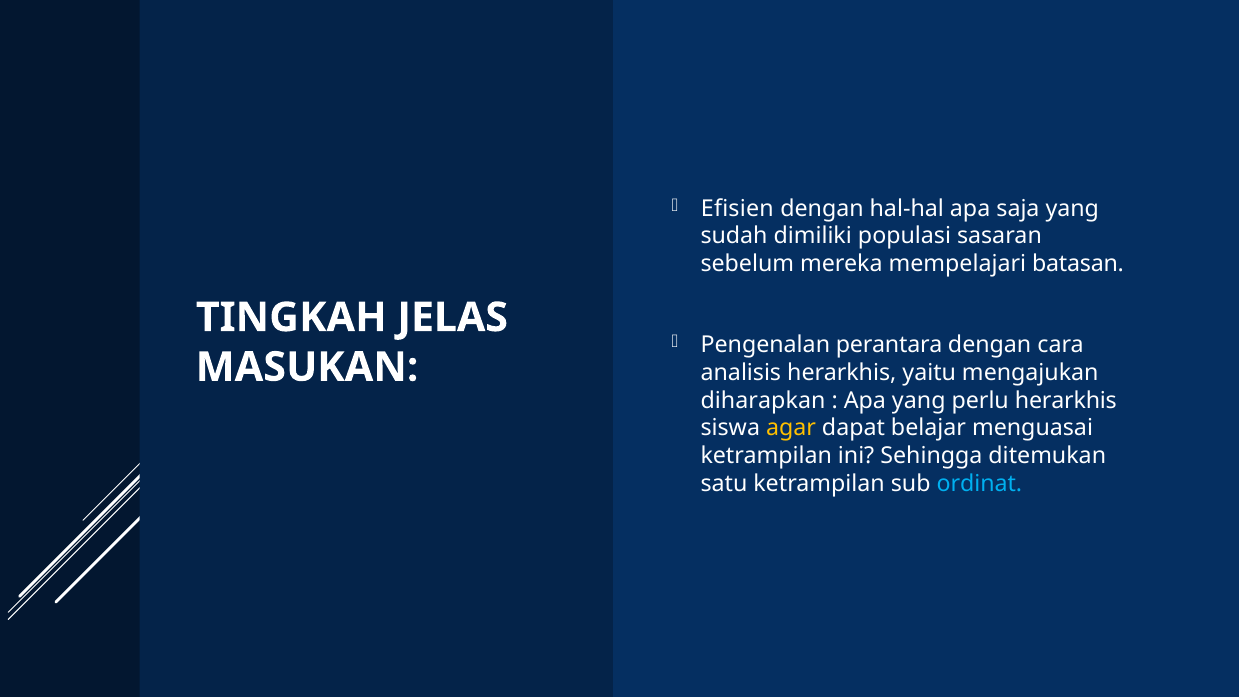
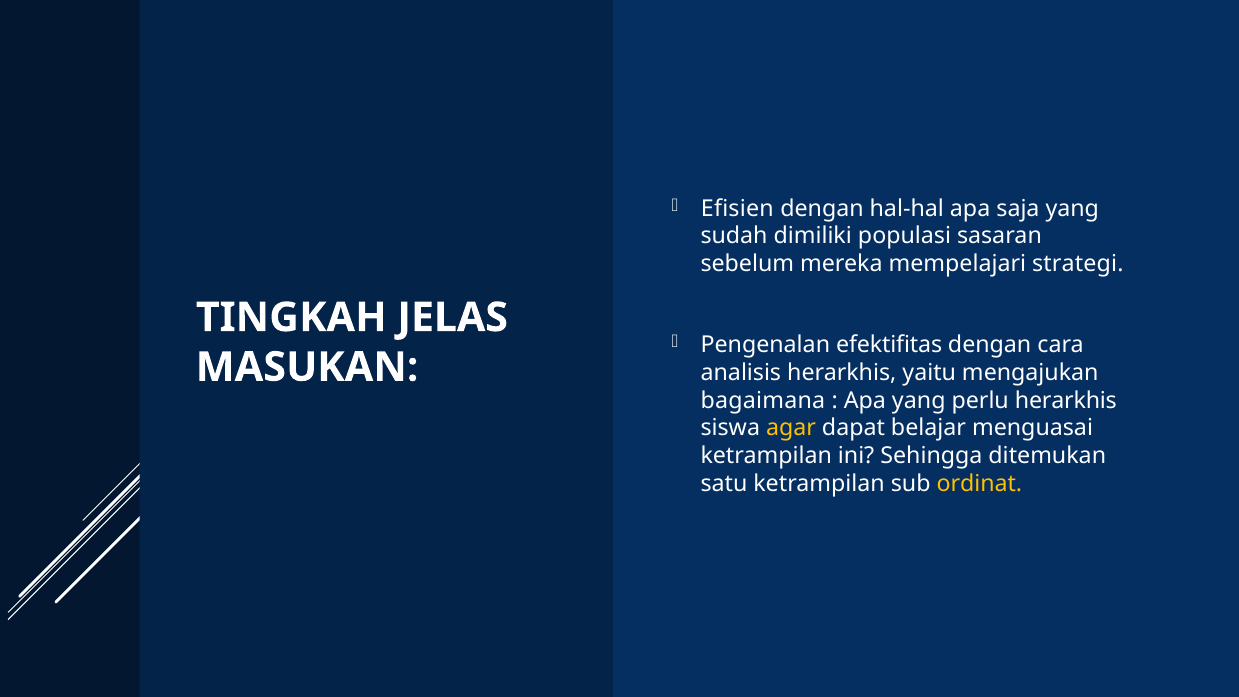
batasan: batasan -> strategi (1078, 264)
perantara: perantara -> efektifitas (889, 345)
diharapkan: diharapkan -> bagaimana (763, 400)
ordinat colour: light blue -> yellow (979, 484)
